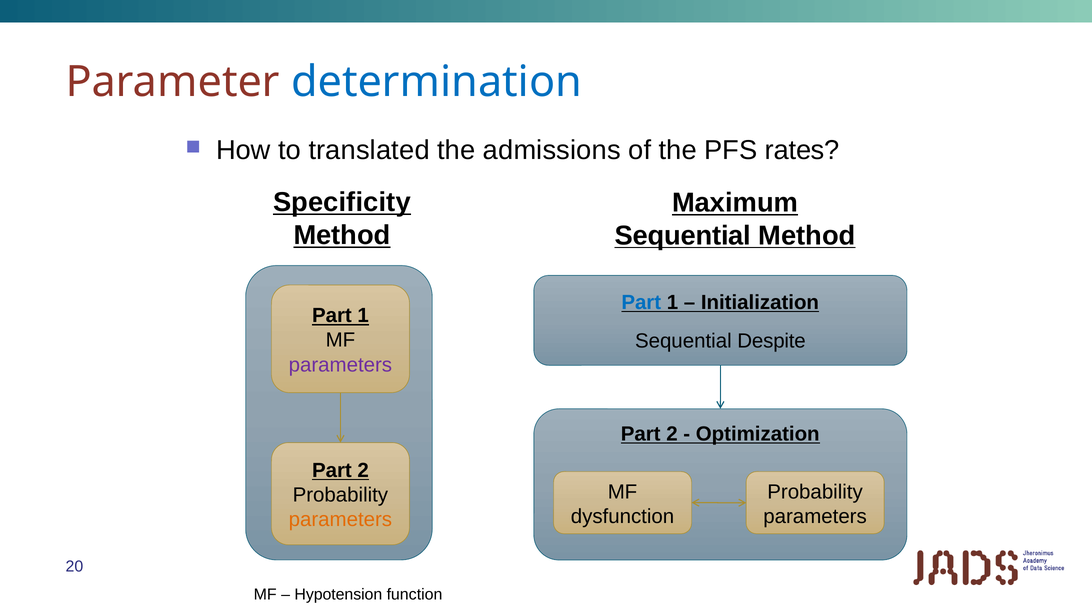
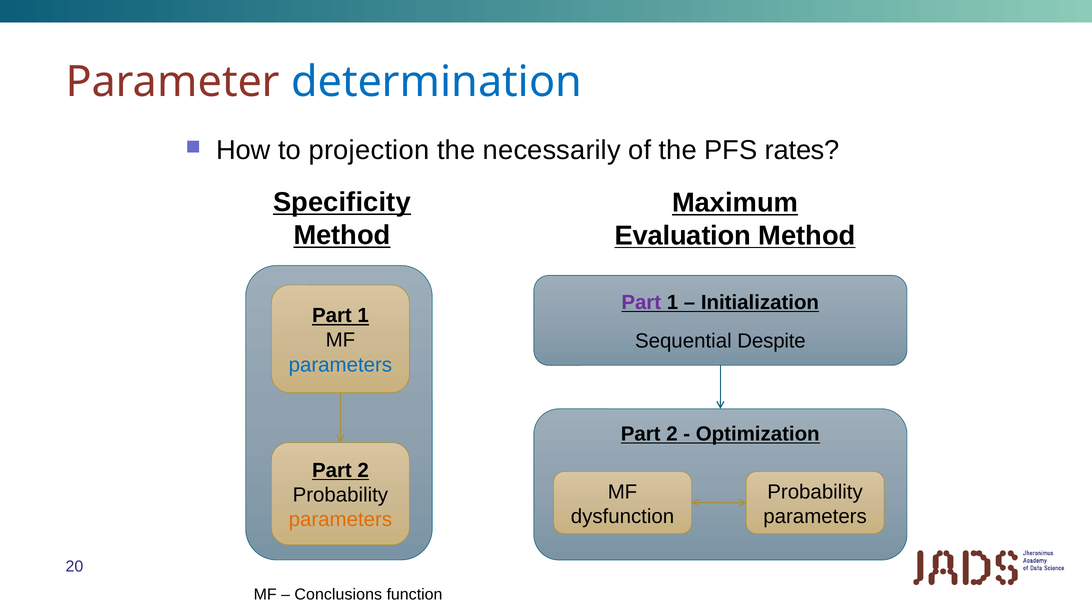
translated: translated -> projection (369, 150)
admissions: admissions -> necessarily (552, 150)
Sequential: Sequential -> Evaluation (683, 236)
Part colour: blue -> purple (641, 303)
parameters colour: purple -> blue (340, 365)
Hypotension: Hypotension -> Conclusions (338, 595)
